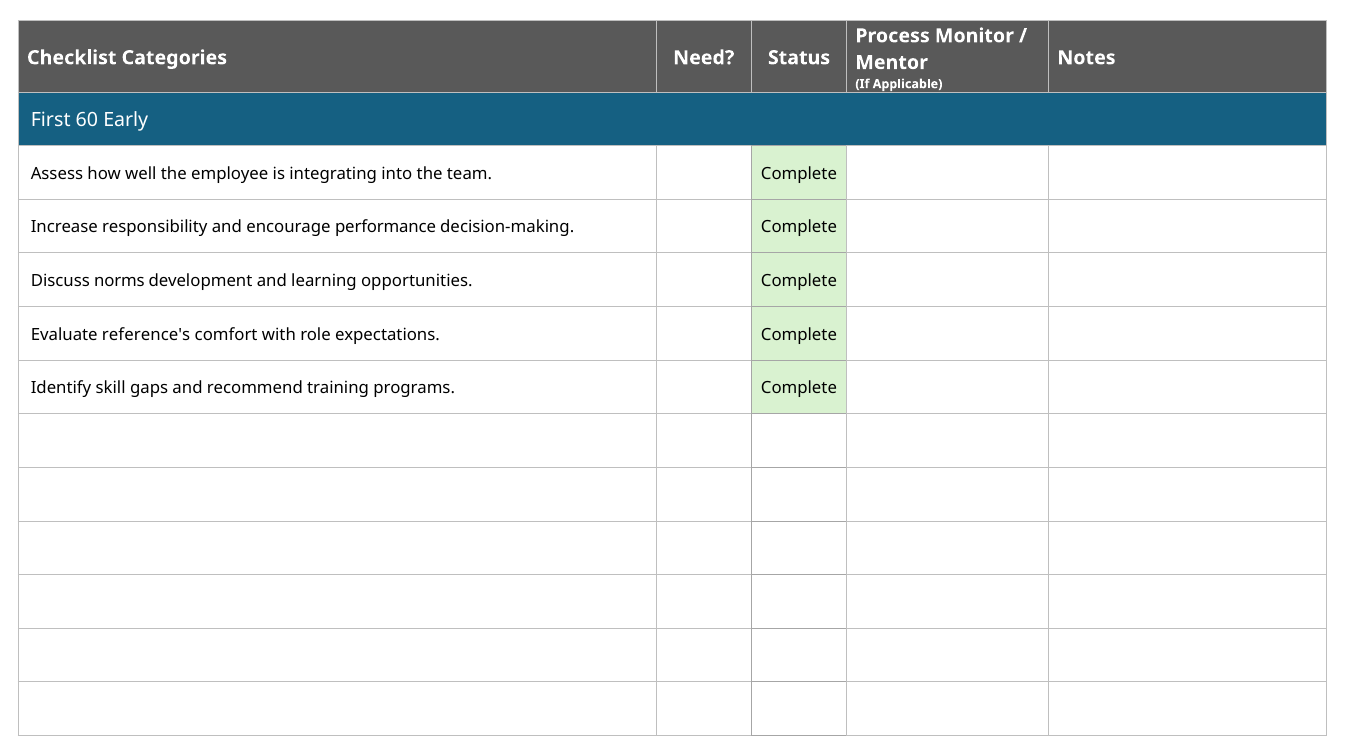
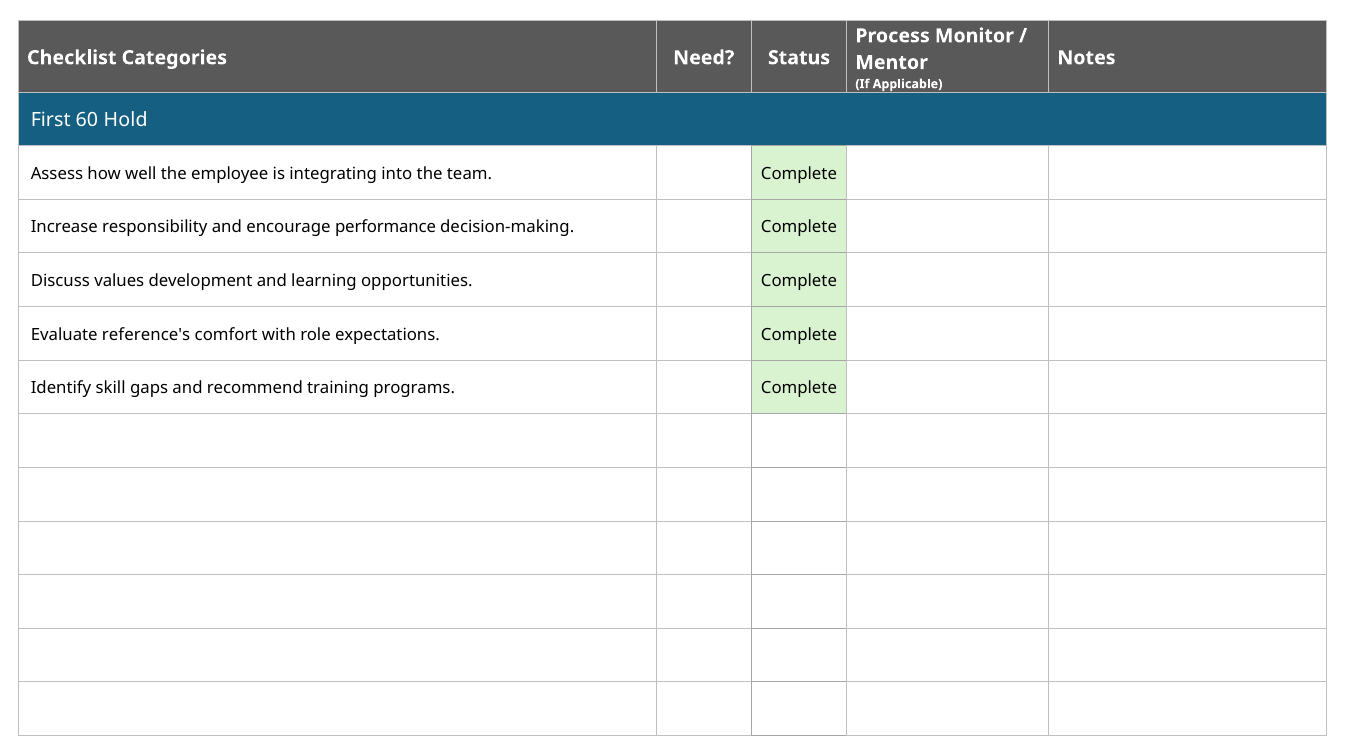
Early: Early -> Hold (126, 120)
norms: norms -> values (119, 281)
